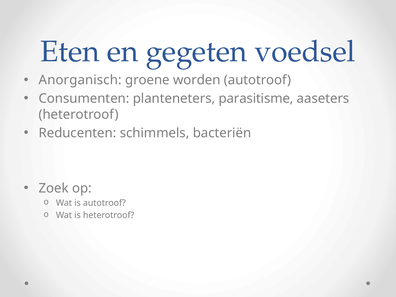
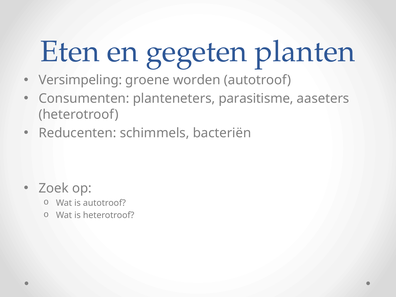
voedsel: voedsel -> planten (305, 52)
Anorganisch: Anorganisch -> Versimpeling (80, 80)
